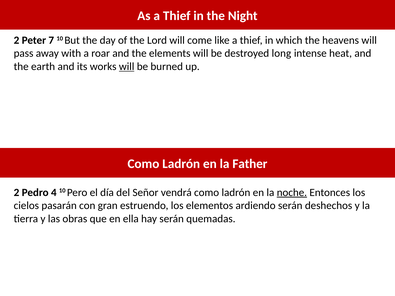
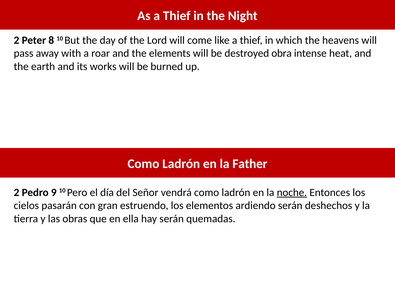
7: 7 -> 8 (51, 40)
long: long -> obra (282, 53)
will underline: present -> none (127, 67)
4: 4 -> 9 (54, 193)
